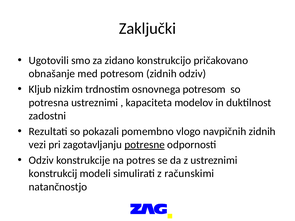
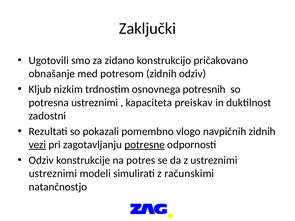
osnovnega potresom: potresom -> potresnih (204, 89)
modelov: modelov -> preiskav (194, 103)
vezi underline: none -> present (37, 145)
konstrukcij: konstrukcij -> ustreznimi (53, 174)
